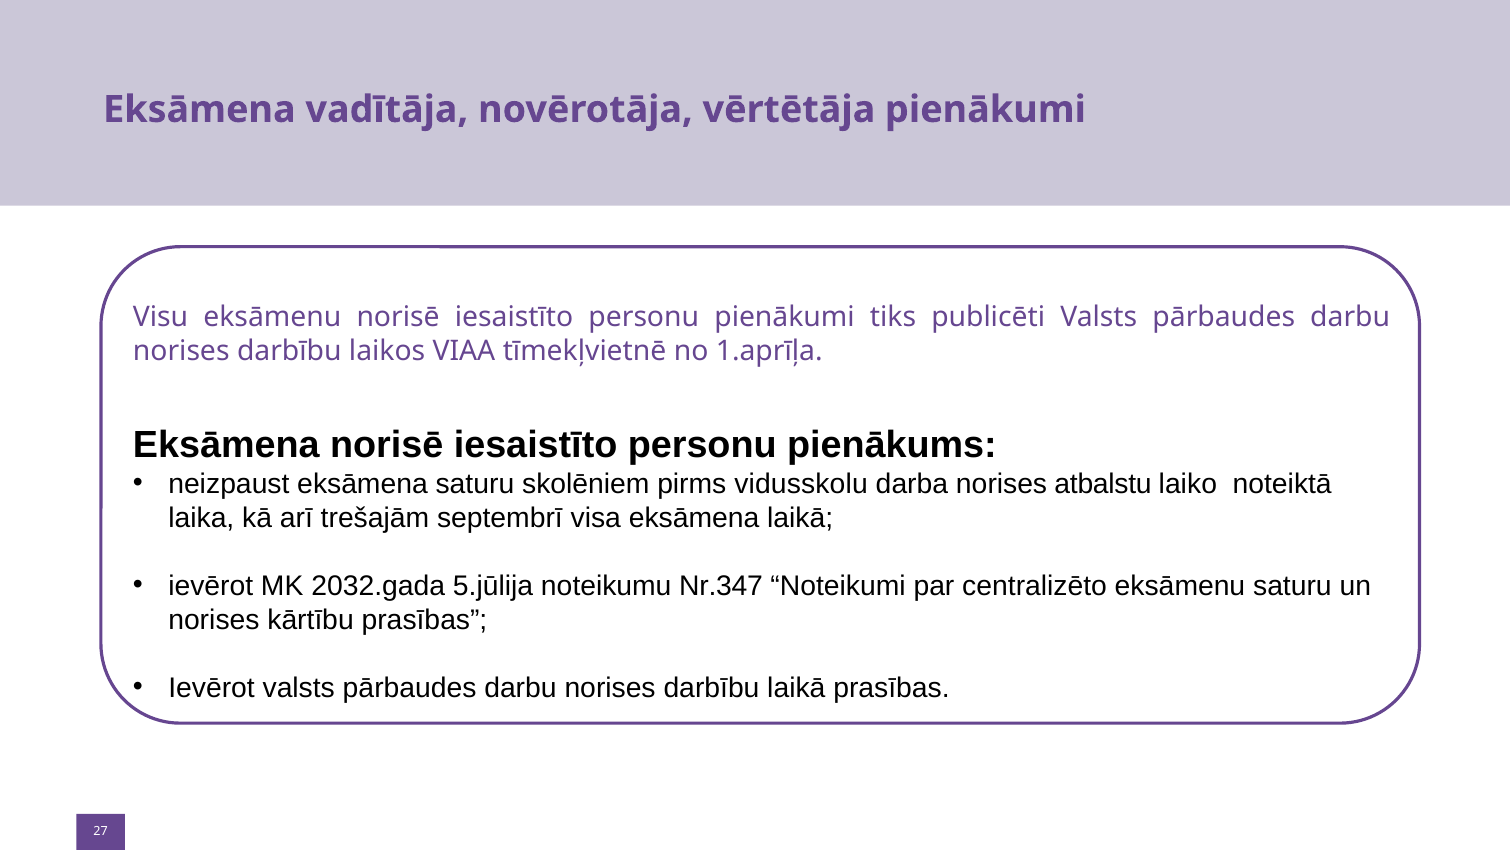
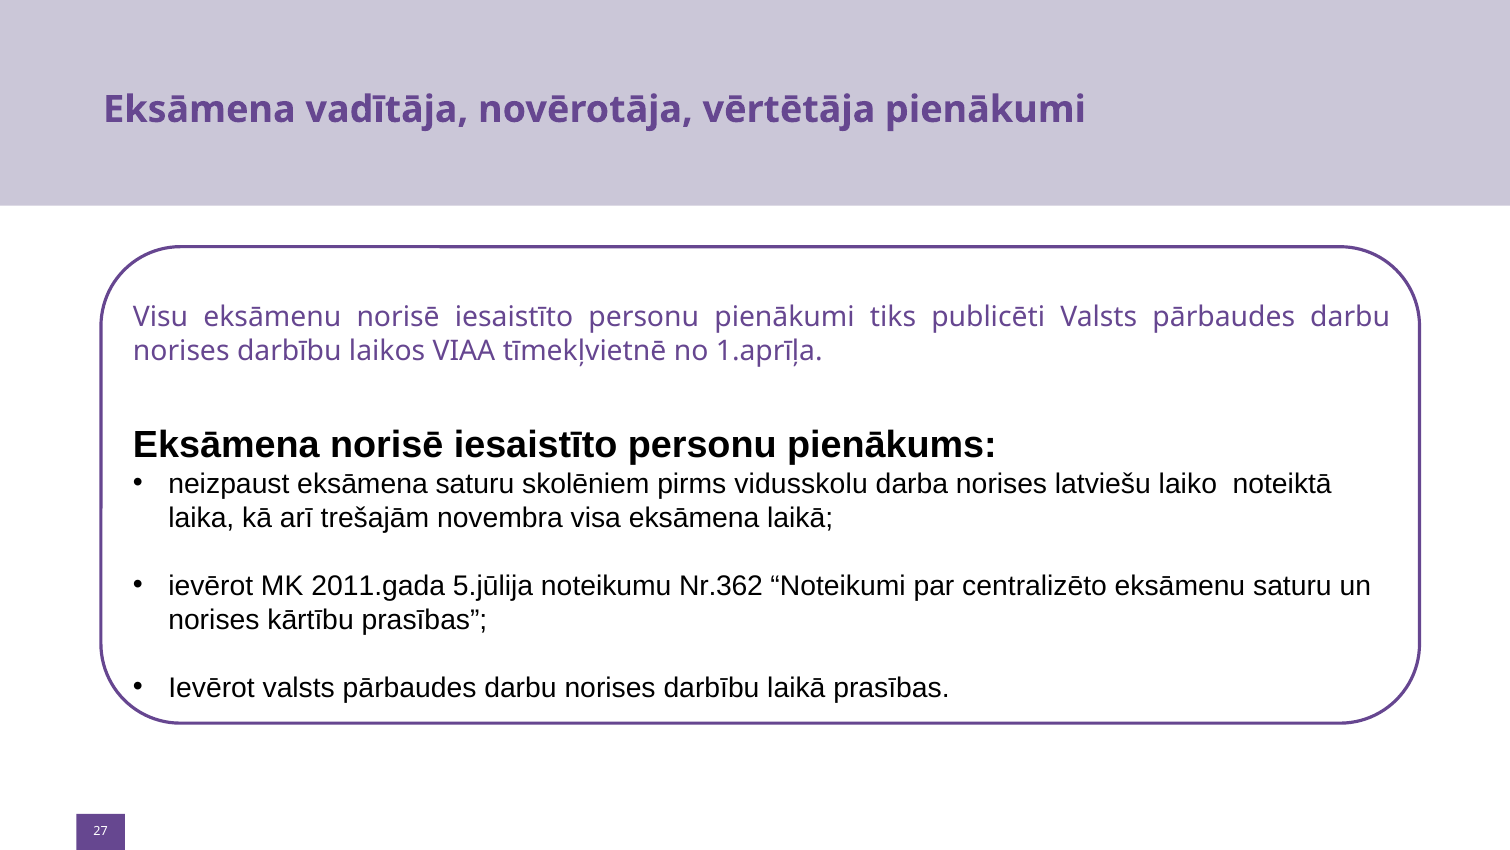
atbalstu: atbalstu -> latviešu (1103, 483)
septembrī: septembrī -> novembra (500, 517)
2032.gada: 2032.gada -> 2011.gada (378, 585)
Nr.347: Nr.347 -> Nr.362 (721, 585)
